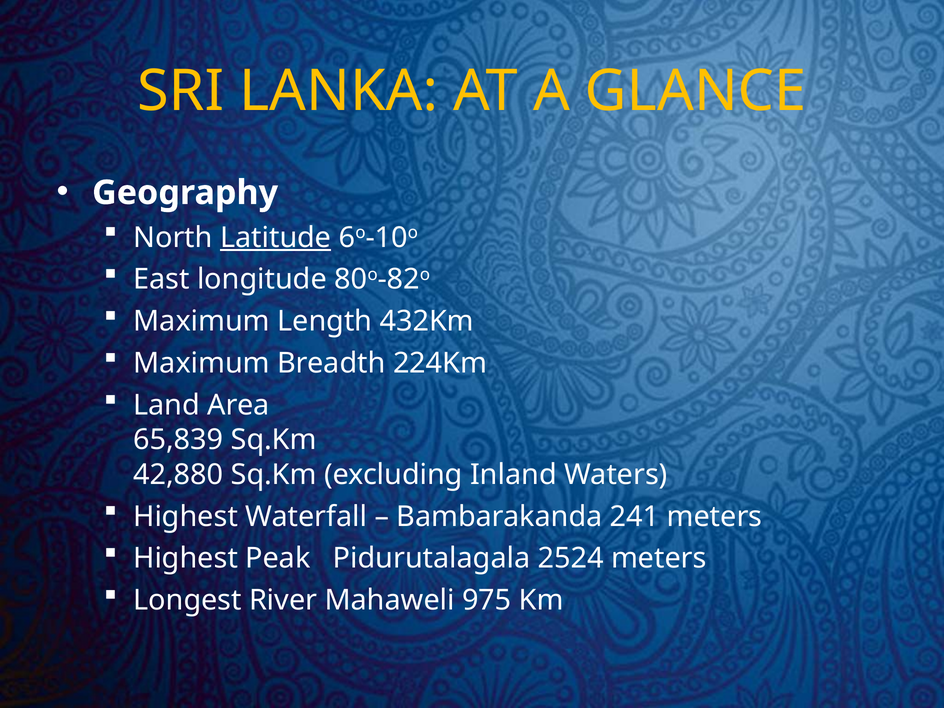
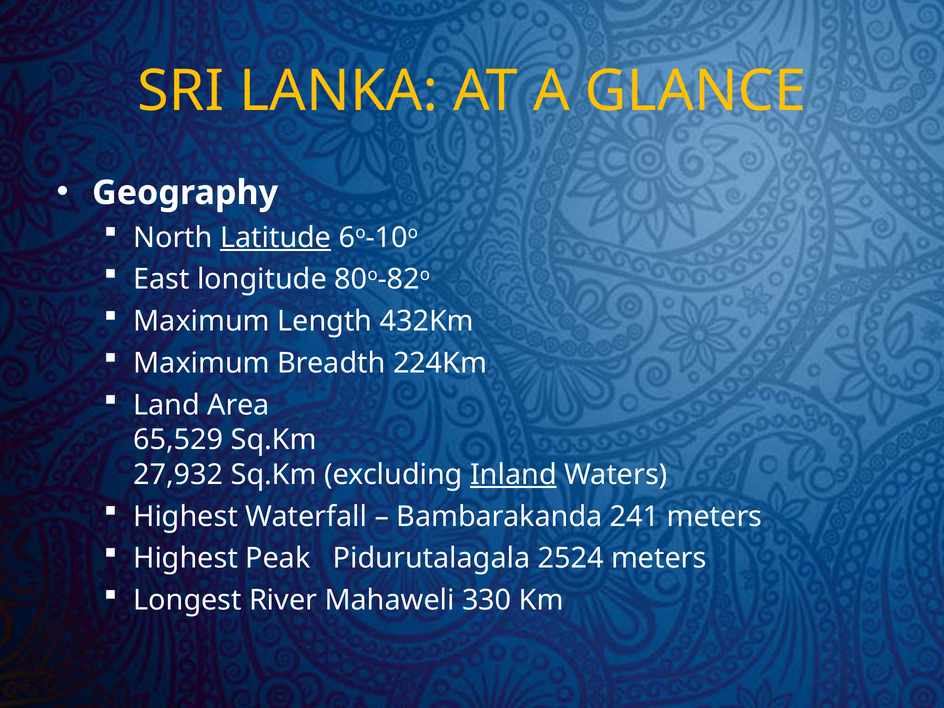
65,839: 65,839 -> 65,529 (178, 440)
42,880: 42,880 -> 27,932 (178, 475)
Inland underline: none -> present (513, 475)
975: 975 -> 330 (487, 600)
